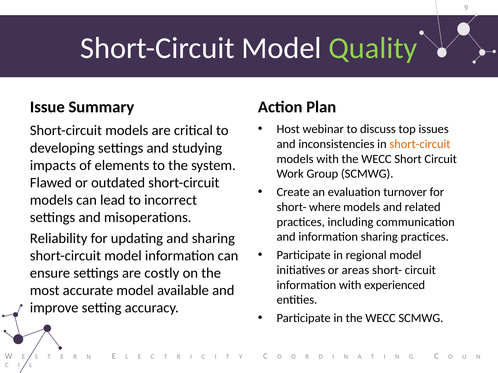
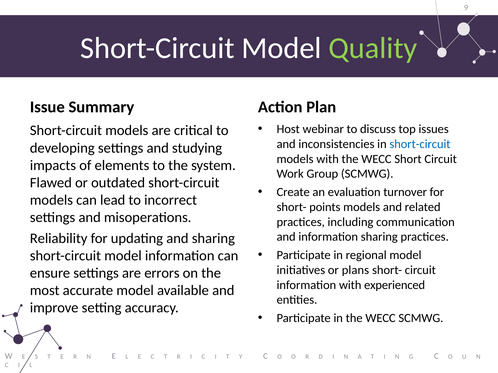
short-circuit colour: orange -> blue (420, 144)
where: where -> points (325, 207)
areas: areas -> plans (355, 270)
costly: costly -> errors (162, 273)
